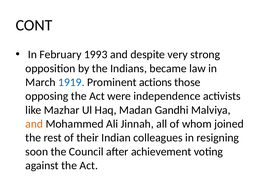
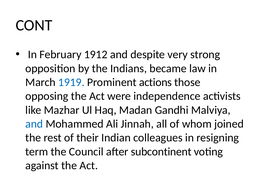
1993: 1993 -> 1912 (96, 55)
and colour: orange -> blue (34, 124)
soon: soon -> term (37, 152)
achievement: achievement -> subcontinent (161, 152)
